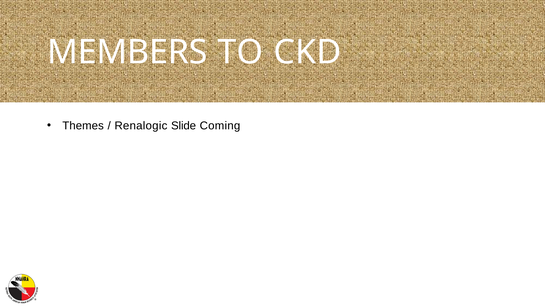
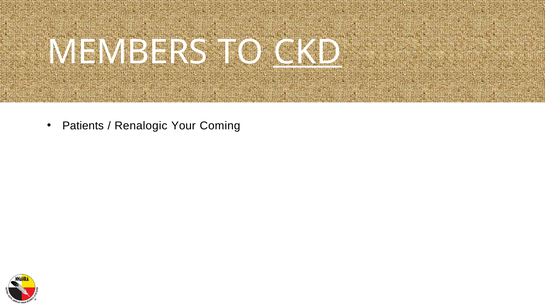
CKD underline: none -> present (307, 52)
Themes: Themes -> Patients (83, 125)
Slide: Slide -> Your (183, 125)
